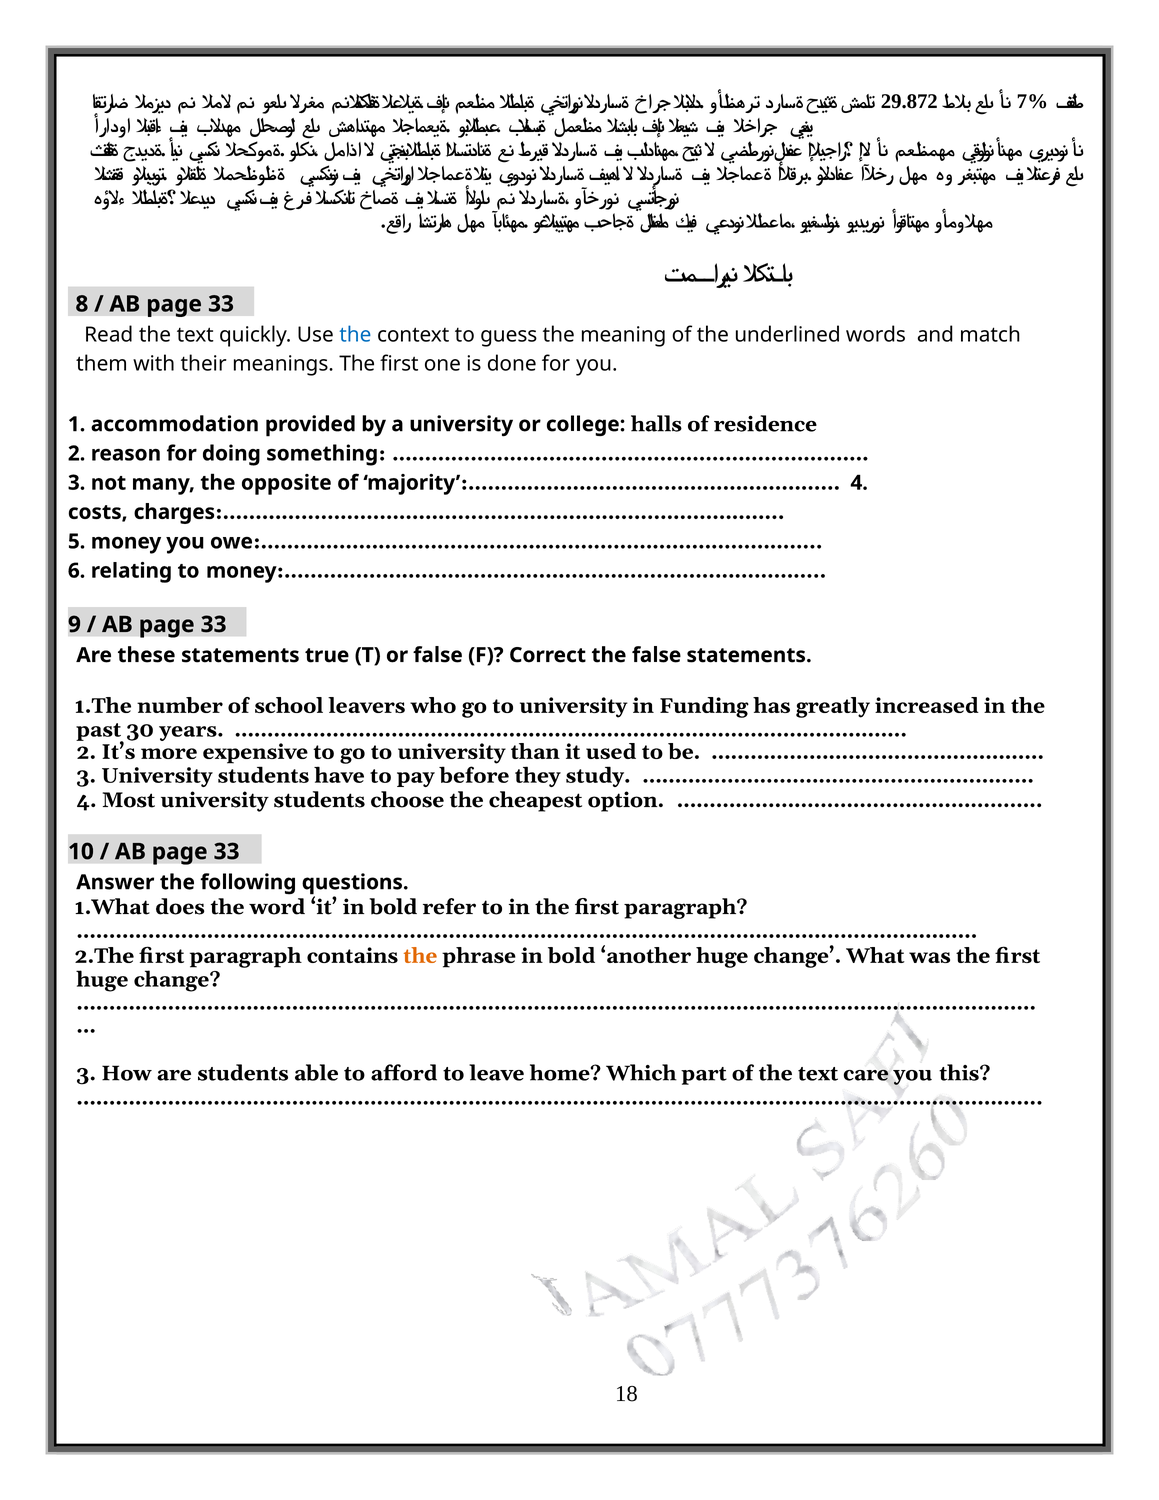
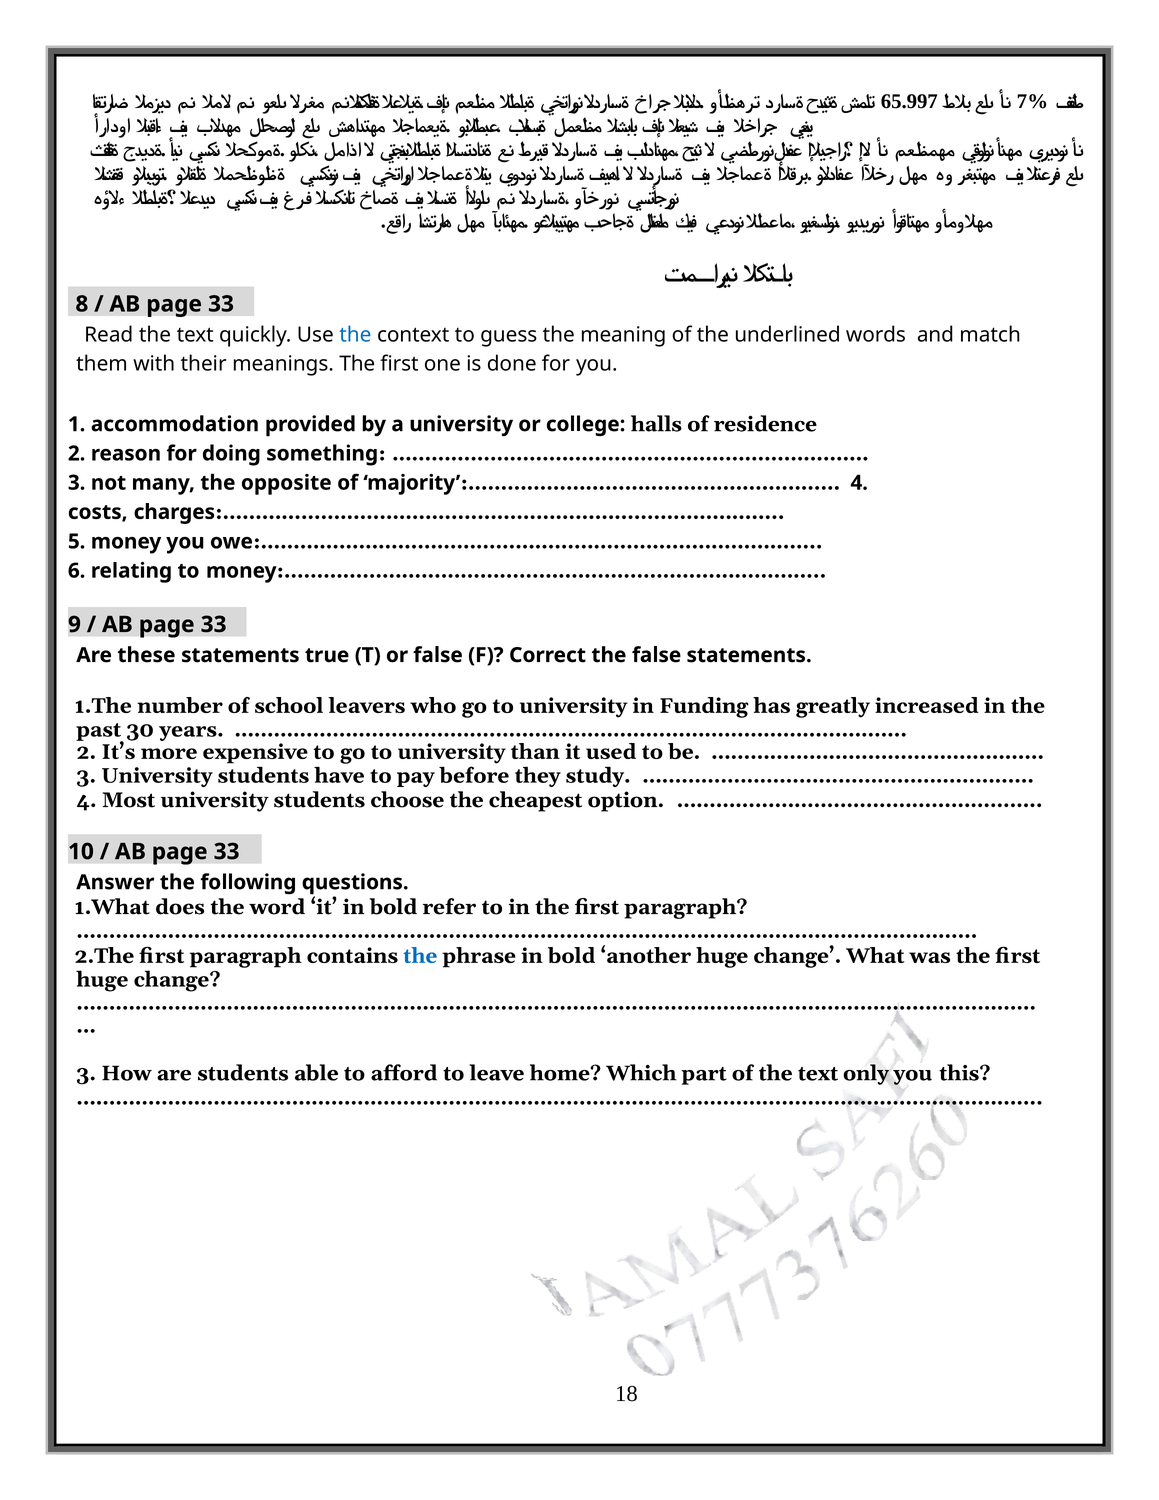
29.872: 29.872 -> 65.997 (909, 101)
the colour: orange -> blue (420, 956)
care: care -> only (866, 1073)
